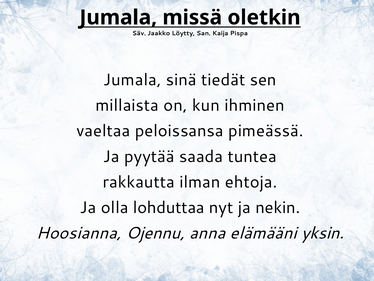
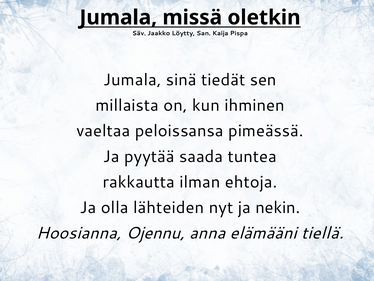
lohduttaa: lohduttaa -> lähteiden (169, 207)
yksin: yksin -> tiellä (322, 233)
